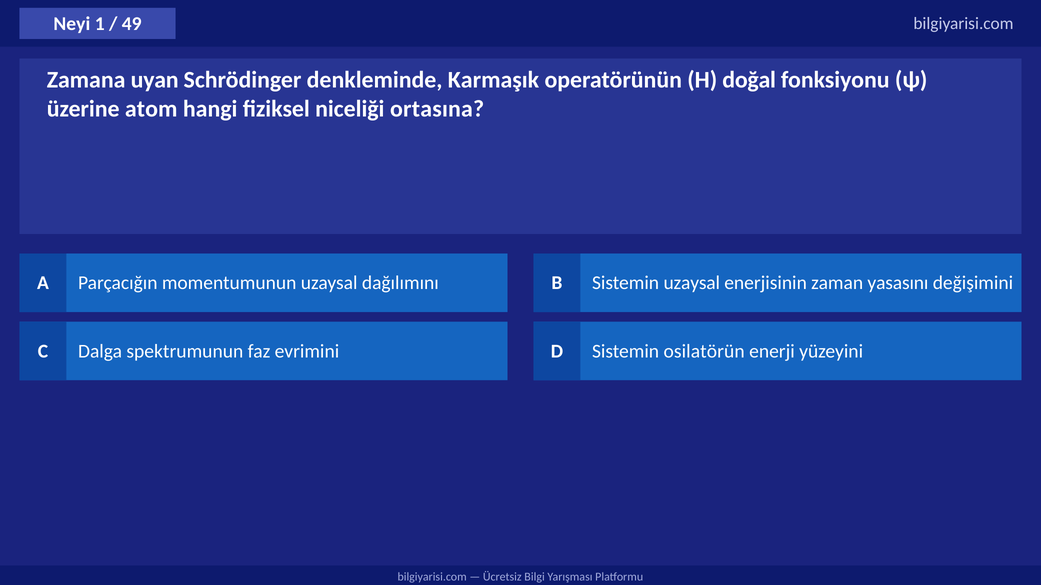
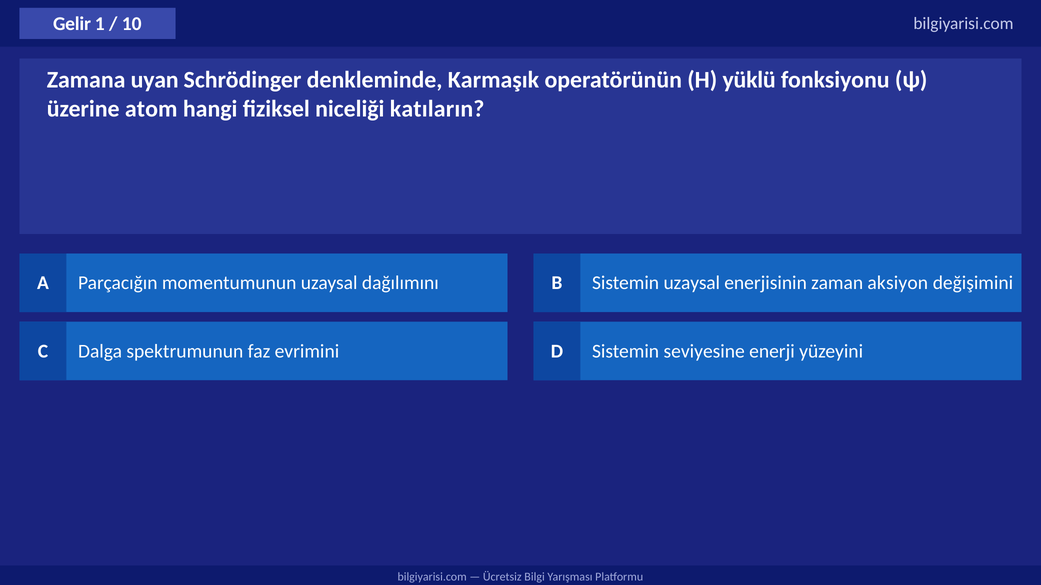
Neyi: Neyi -> Gelir (72, 24)
49: 49 -> 10 (132, 24)
doğal: doğal -> yüklü (749, 80)
ortasına: ortasına -> katıların (437, 109)
yasasını: yasasını -> aksiyon (898, 283)
osilatörün: osilatörün -> seviyesine (704, 352)
